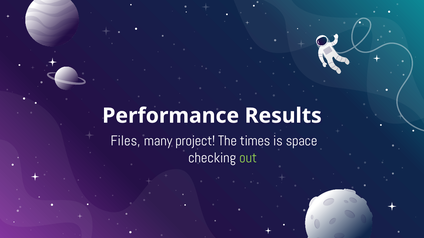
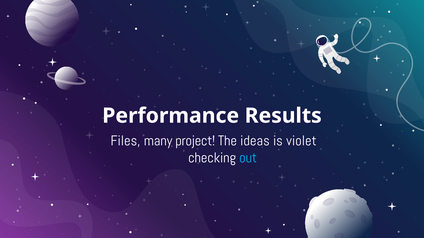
times: times -> ideas (255, 141)
space: space -> violet (301, 141)
out colour: light green -> light blue (248, 158)
